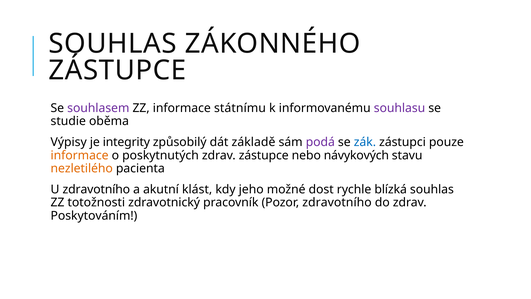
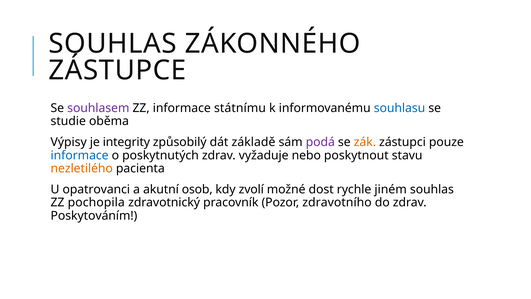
souhlasu colour: purple -> blue (399, 108)
zák colour: blue -> orange (365, 142)
informace colour: orange -> blue (80, 155)
zdrav zástupce: zástupce -> vyžaduje (264, 155)
návykových: návykových -> poskytnout (356, 155)
U zdravotního: zdravotního -> opatrovanci (96, 189)
klást: klást -> osob (197, 189)
jeho: jeho -> zvolí (251, 189)
blízká: blízká -> jiném (391, 189)
totožnosti: totožnosti -> pochopila (96, 202)
